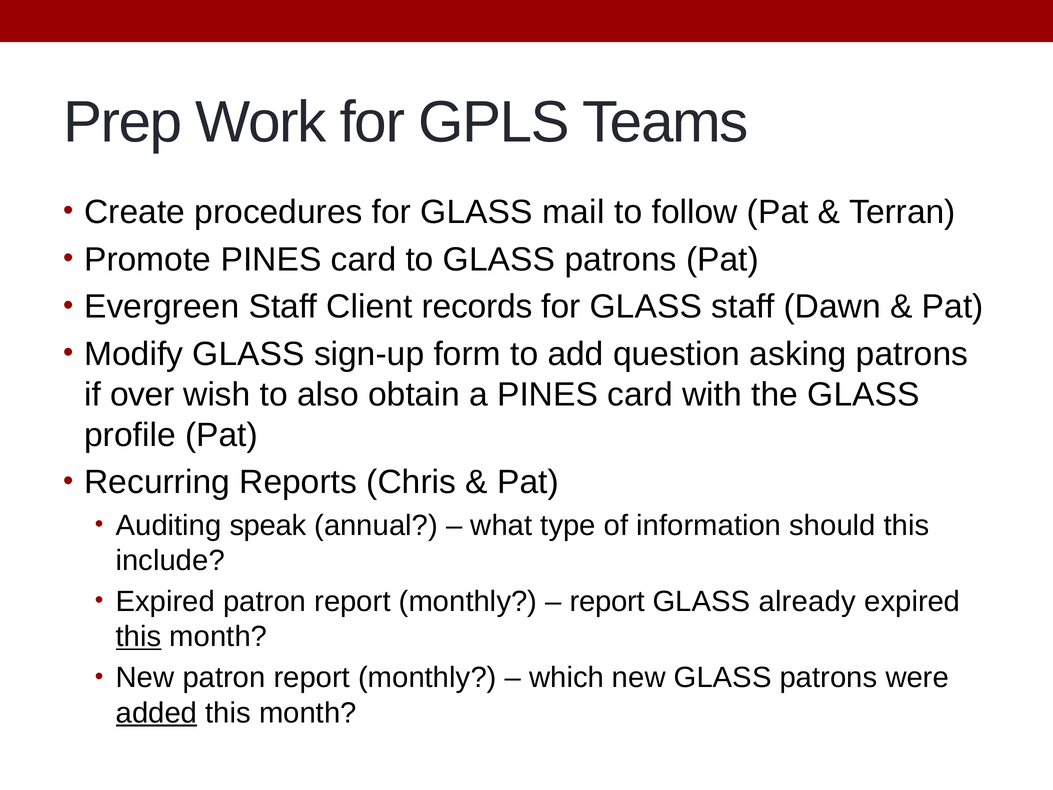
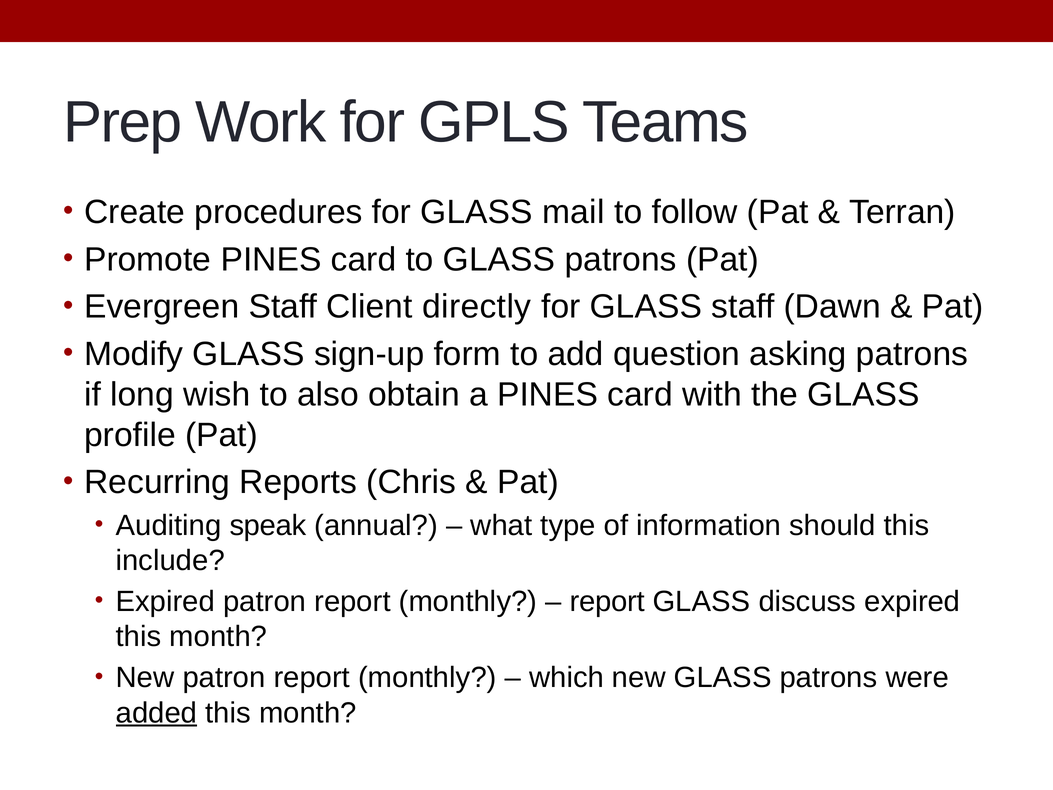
records: records -> directly (477, 307)
over: over -> long (142, 394)
already: already -> discuss (807, 601)
this underline: present -> none (139, 637)
